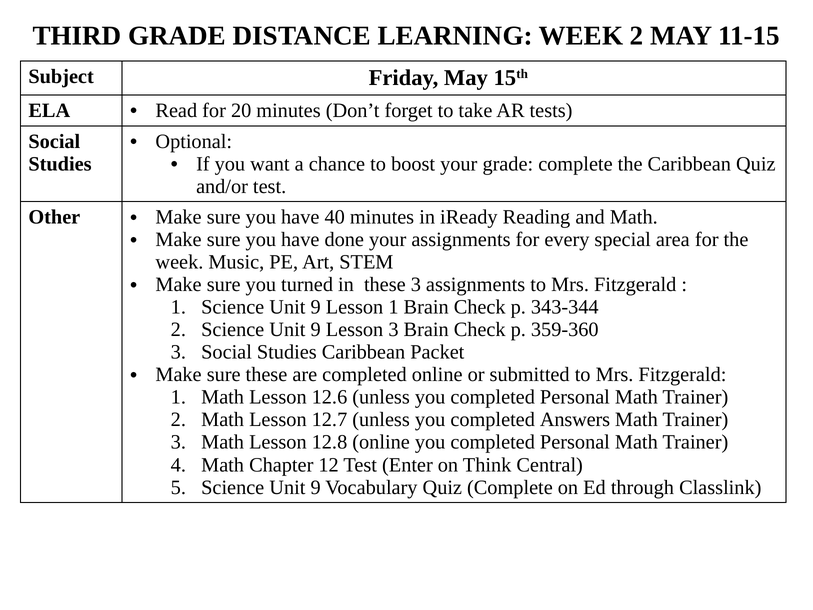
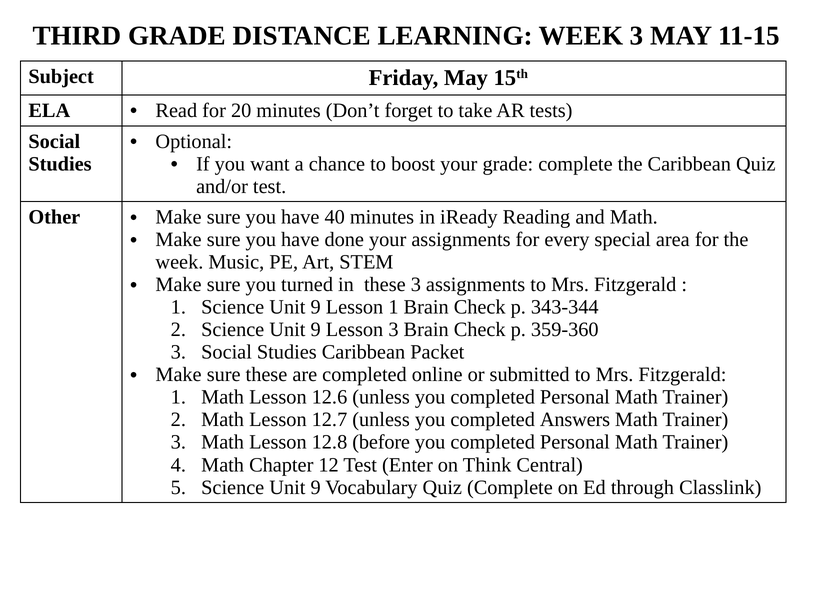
WEEK 2: 2 -> 3 (637, 36)
12.8 online: online -> before (381, 442)
